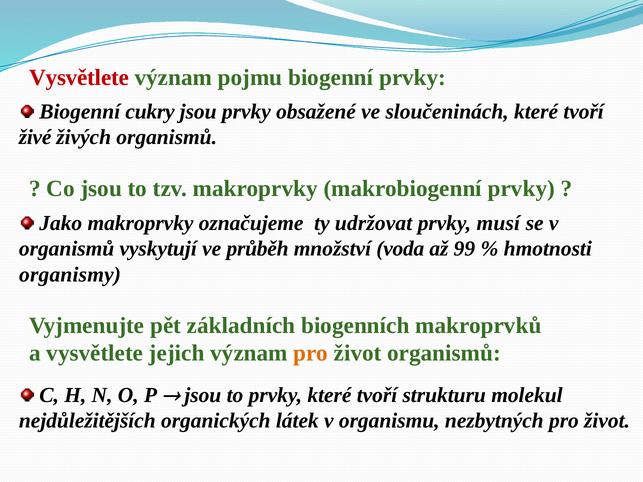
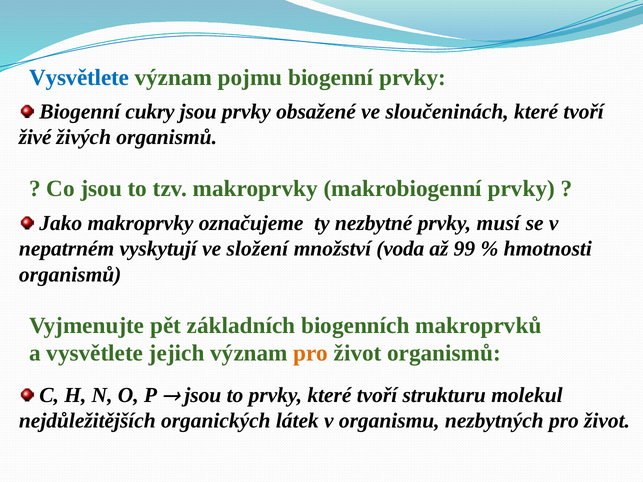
Vysvětlete colour: red -> blue (79, 78)
udržovat: udržovat -> nezbytné (374, 223)
organismů: organismů -> nepatrném (67, 249)
průběh: průběh -> složení (257, 249)
organismy: organismy -> organismů (70, 275)
